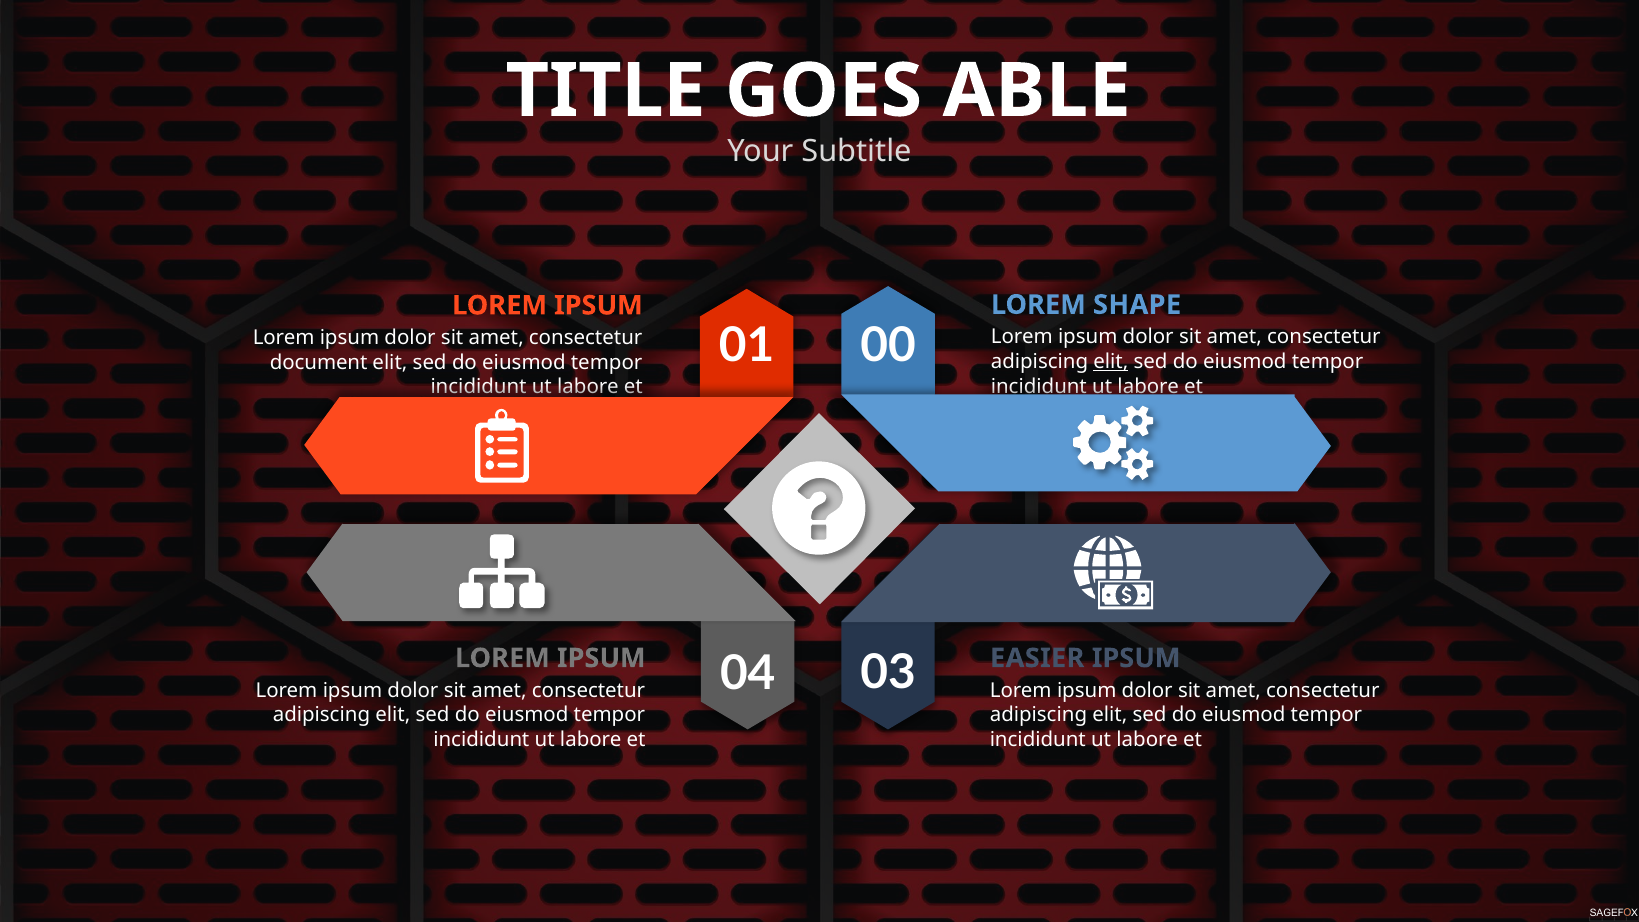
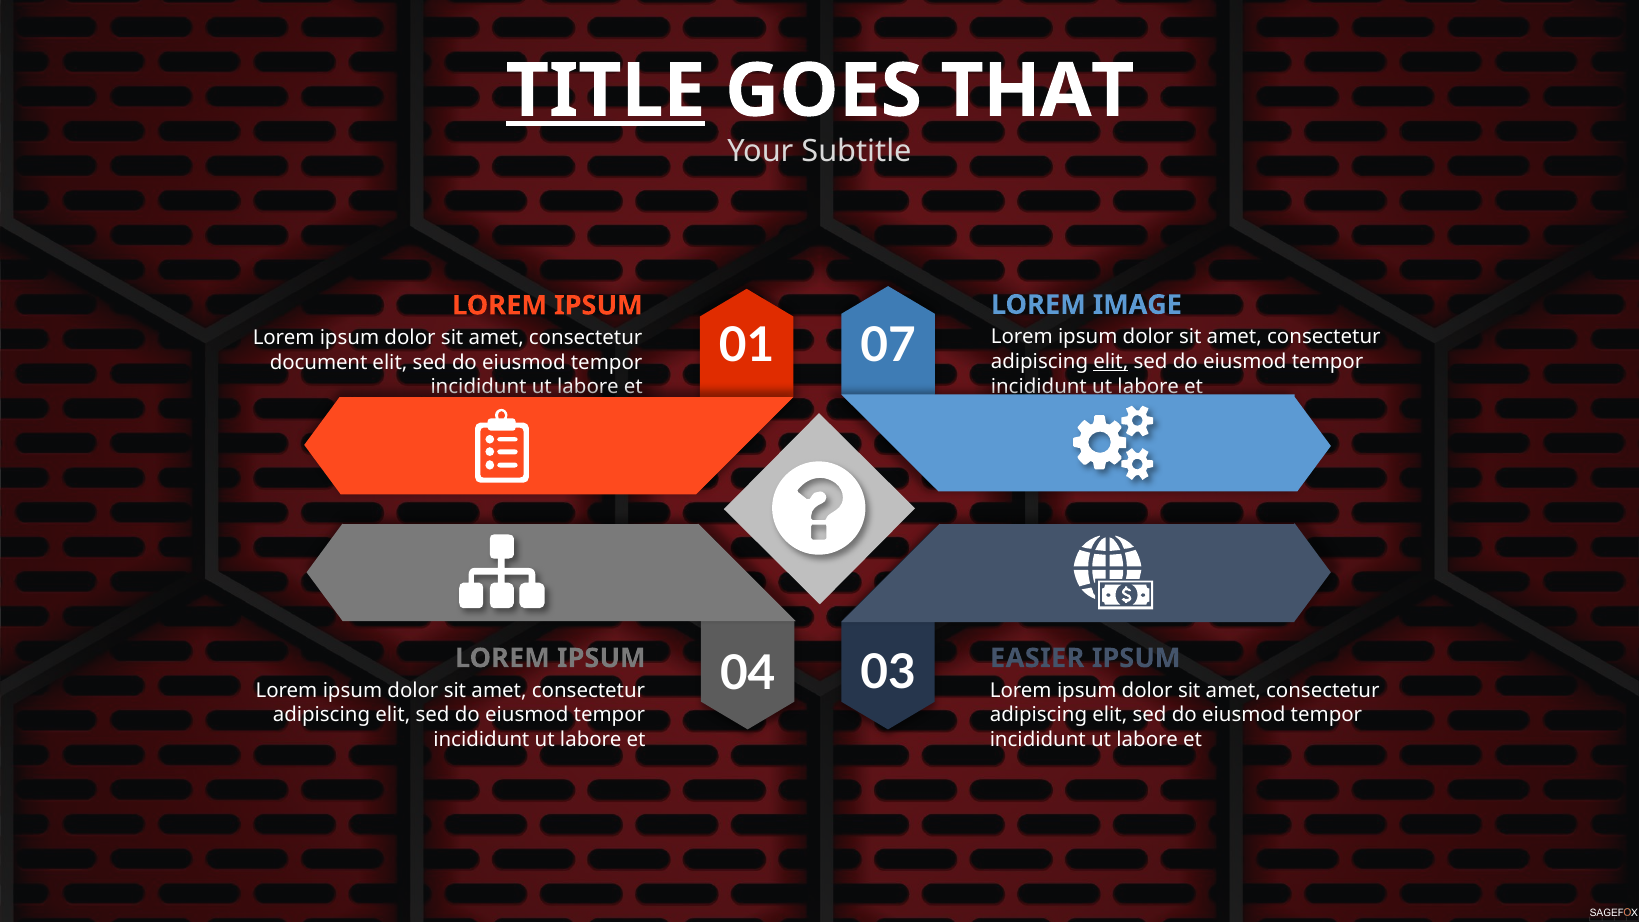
TITLE underline: none -> present (606, 91)
ABLE: ABLE -> THAT (1037, 91)
SHAPE: SHAPE -> IMAGE (1137, 305)
00: 00 -> 07 (888, 345)
